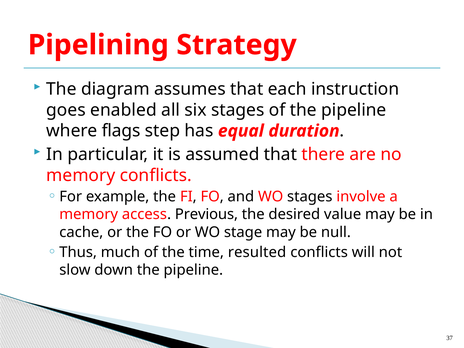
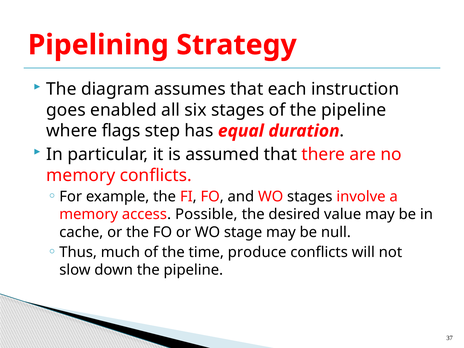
Previous: Previous -> Possible (206, 214)
resulted: resulted -> produce (257, 252)
